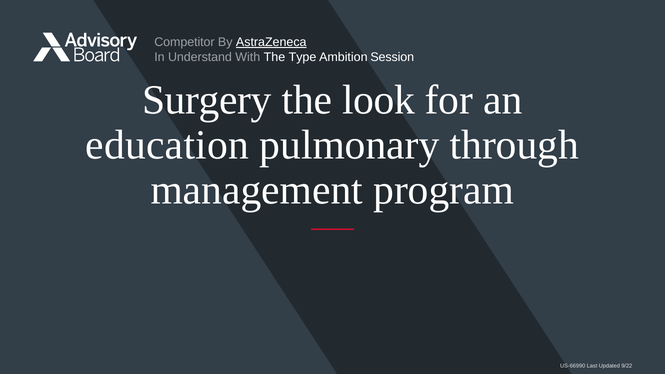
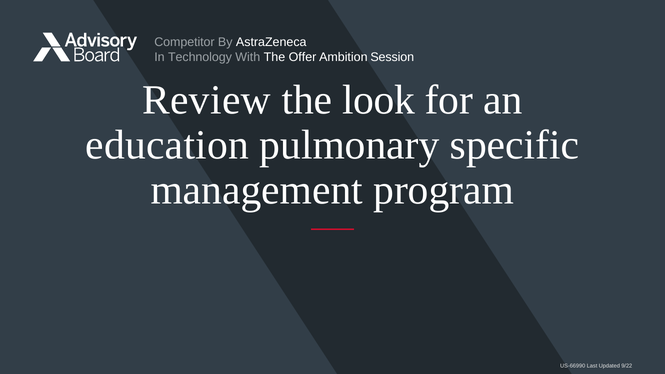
AstraZeneca underline: present -> none (271, 42)
Understand: Understand -> Technology (200, 57)
Type: Type -> Offer (303, 57)
Surgery: Surgery -> Review (206, 100)
through: through -> specific (514, 145)
